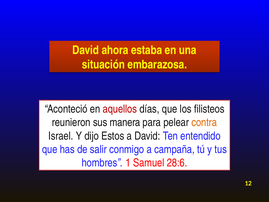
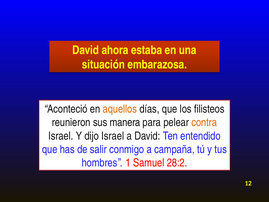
aquellos colour: red -> orange (120, 109)
dijo Estos: Estos -> Israel (113, 136)
28:6: 28:6 -> 28:2 (177, 163)
